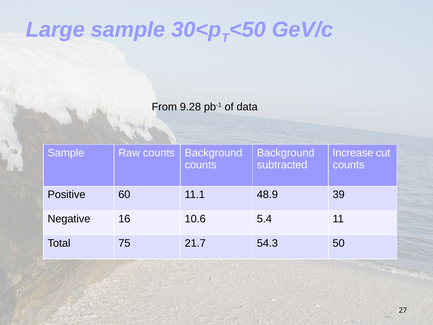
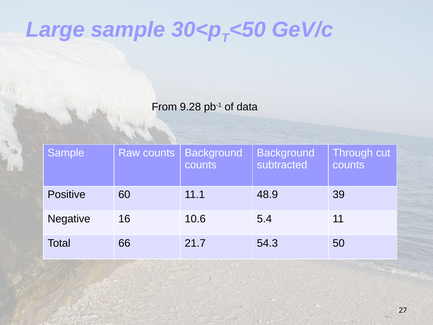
Increase: Increase -> Through (353, 153)
75: 75 -> 66 (124, 243)
